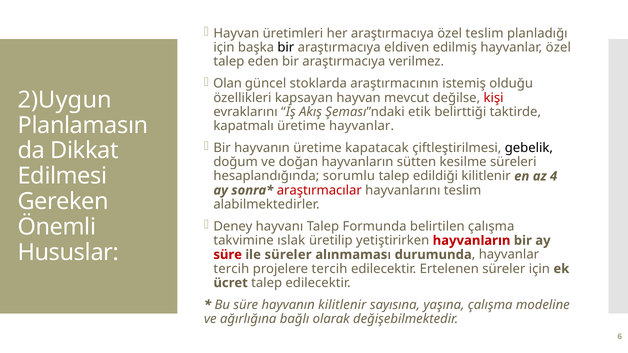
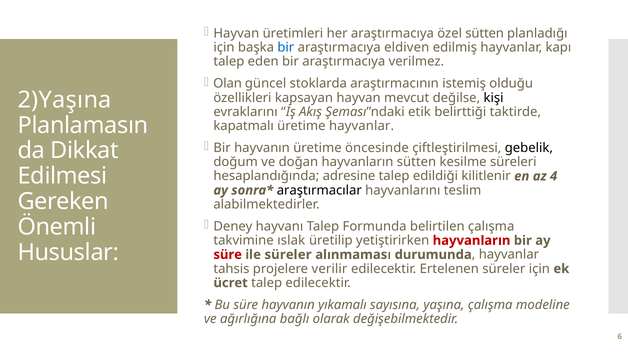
özel teslim: teslim -> sütten (485, 33)
bir colour: black -> blue (286, 48)
hayvanlar özel: özel -> kapı (558, 48)
2)Uygun: 2)Uygun -> 2)Yaşına (65, 100)
kişi colour: red -> black (494, 98)
kapatacak: kapatacak -> öncesinde (377, 148)
sorumlu: sorumlu -> adresine (349, 176)
araştırmacılar colour: red -> black (319, 190)
tercih: tercih -> tahsis (231, 269)
projelere tercih: tercih -> verilir (329, 269)
hayvanın kilitlenir: kilitlenir -> yıkamalı (342, 305)
